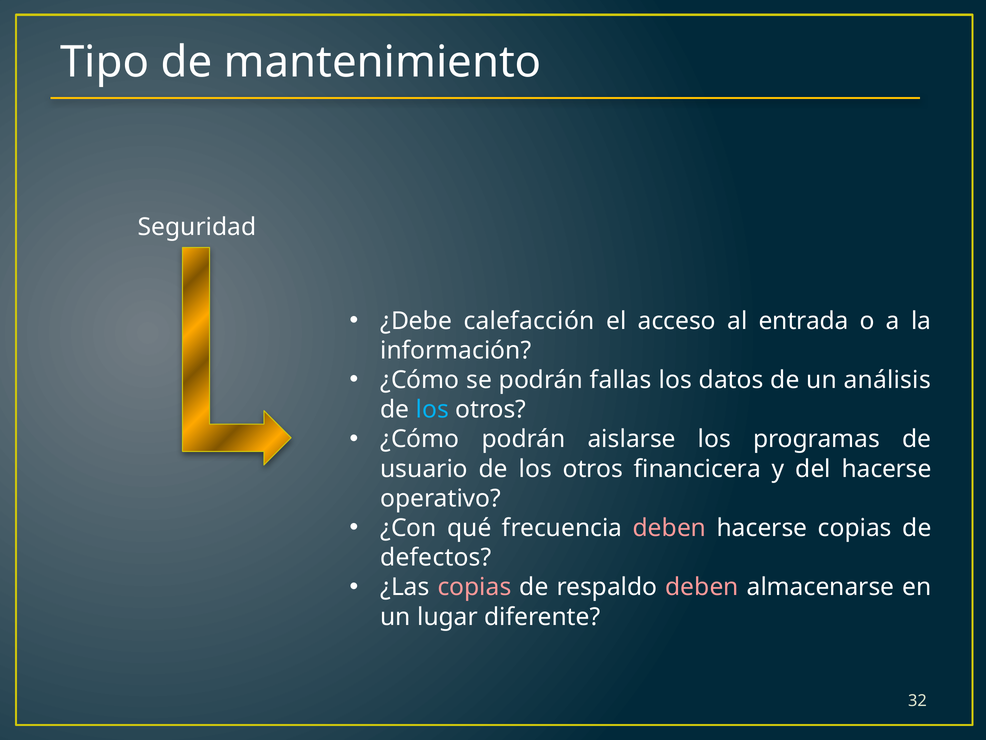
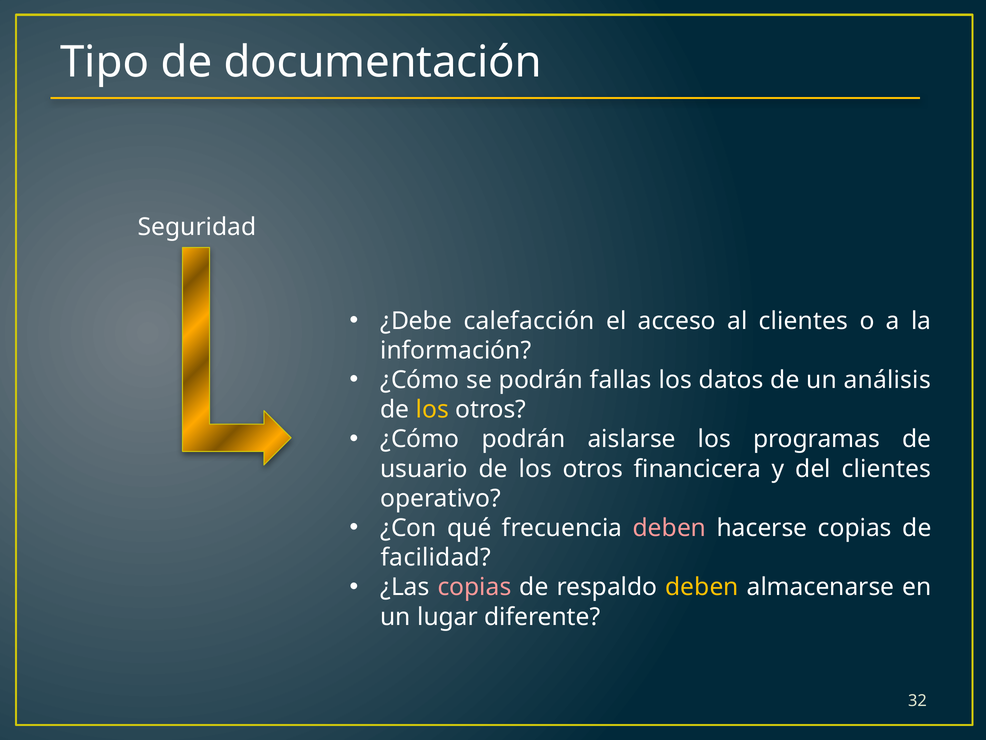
mantenimiento: mantenimiento -> documentación (383, 62)
al entrada: entrada -> clientes (803, 321)
los colour: light blue -> yellow (432, 409)
del hacerse: hacerse -> clientes (886, 469)
defectos: defectos -> facilidad (436, 557)
deben colour: pink -> yellow (702, 587)
